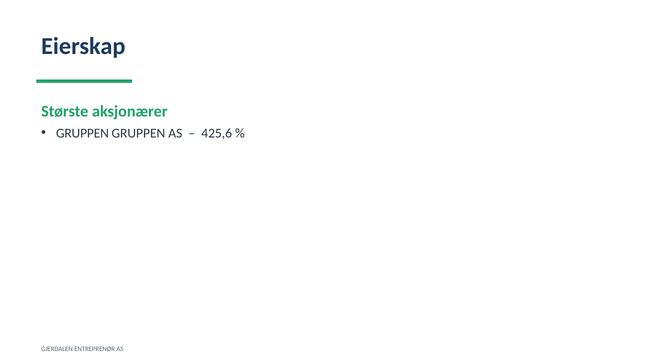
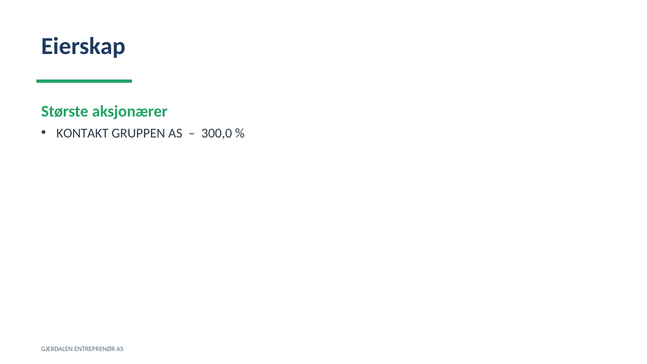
GRUPPEN: GRUPPEN -> KONTAKT (82, 133)
425,6: 425,6 -> 300,0 (217, 133)
